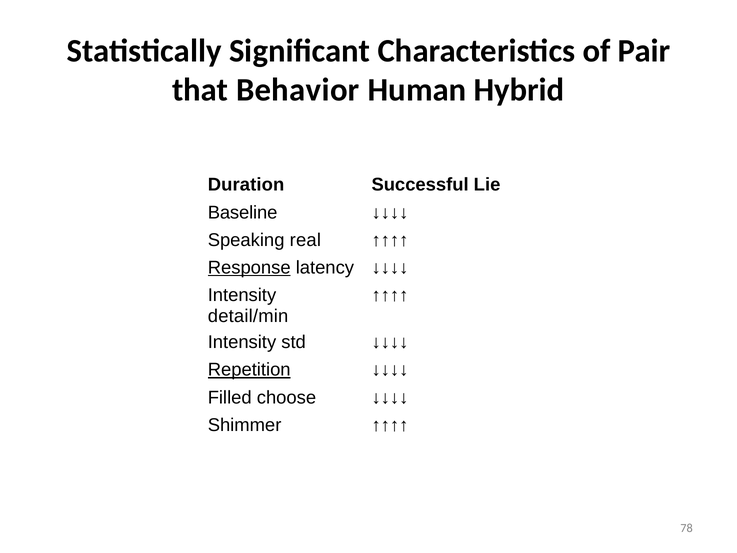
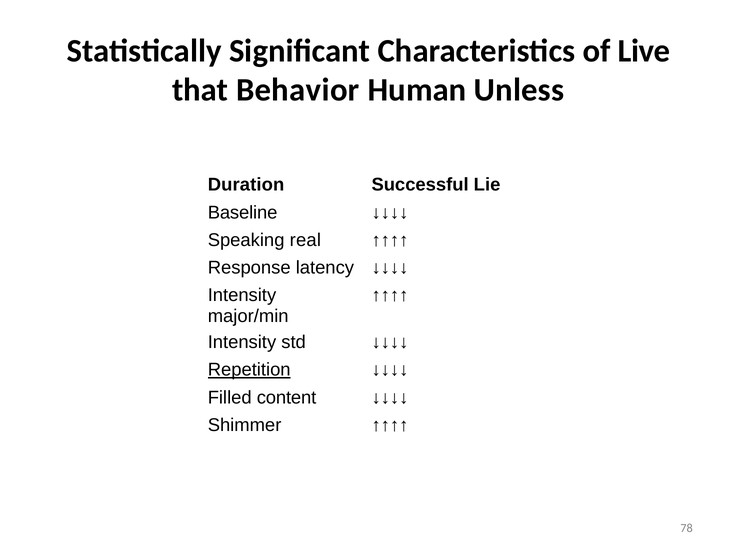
Pair: Pair -> Live (644, 51)
Hybrid: Hybrid -> Unless (519, 90)
Response underline: present -> none (249, 268)
detail/min: detail/min -> major/min (248, 316)
choose: choose -> content (287, 397)
